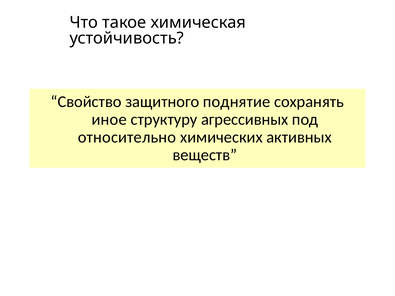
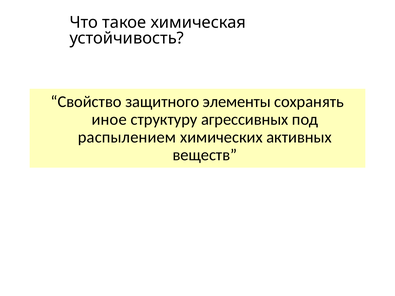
поднятие: поднятие -> элементы (237, 102)
относительно: относительно -> распылением (127, 137)
